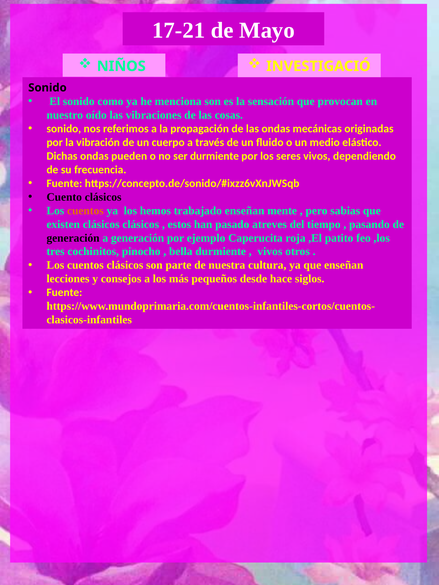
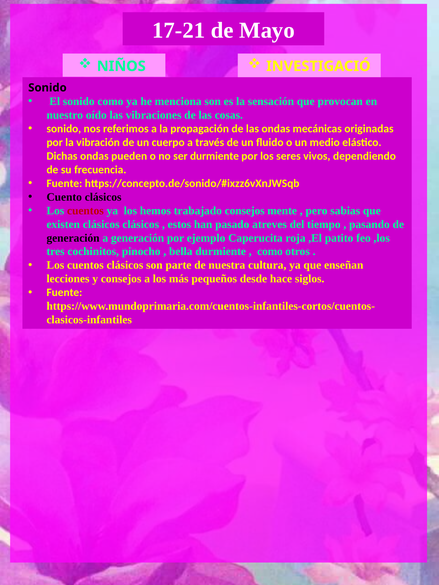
cuentos colour: orange -> red (85, 211)
trabajado enseñan: enseñan -> consejos (245, 211)
vivos: vivos -> como (270, 252)
